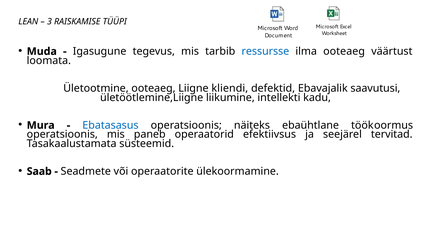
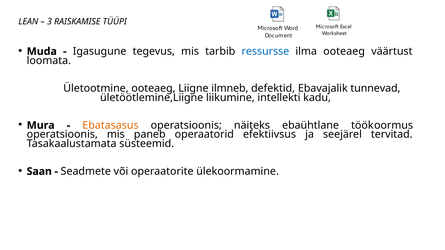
kliendi: kliendi -> ilmneb (230, 88)
saavutusi: saavutusi -> tunnevad (375, 88)
Ebatasasus colour: blue -> orange (110, 125)
Saab: Saab -> Saan (39, 172)
